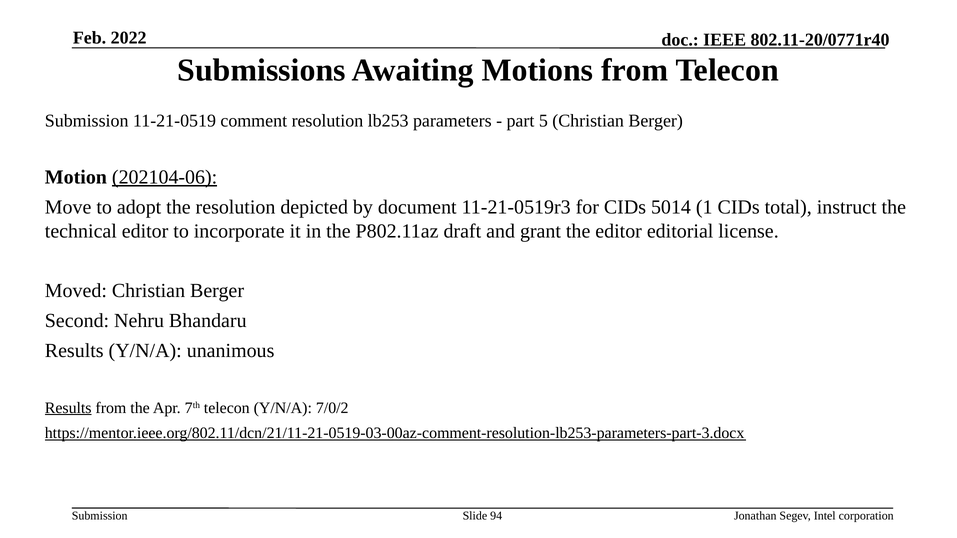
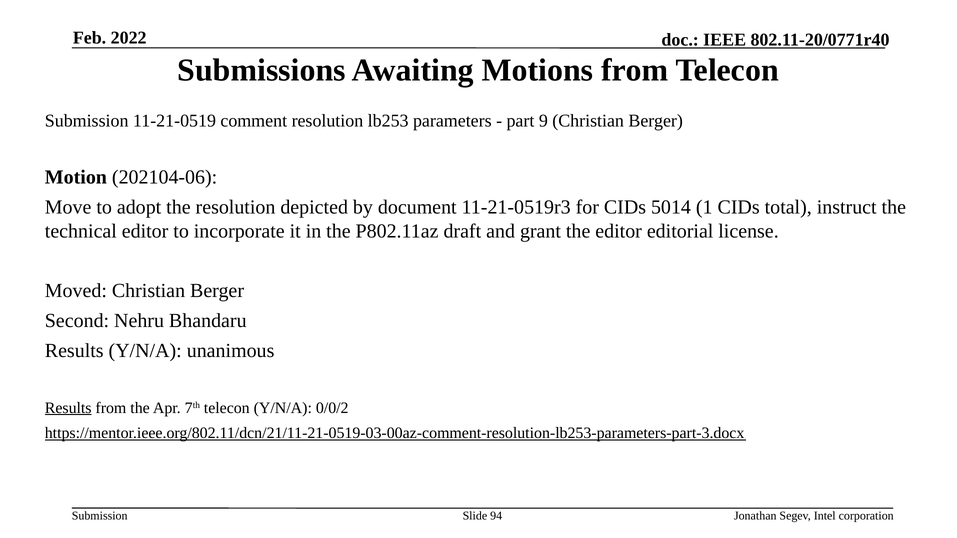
5: 5 -> 9 (543, 121)
202104-06 underline: present -> none (165, 177)
7/0/2: 7/0/2 -> 0/0/2 (332, 408)
